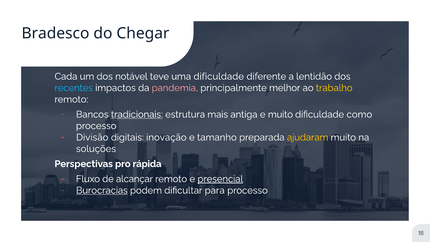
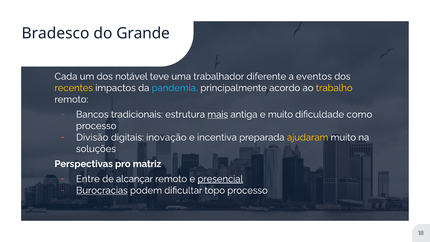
Chegar: Chegar -> Grande (143, 33)
uma dificuldade: dificuldade -> trabalhador (219, 76)
lentidão: lentidão -> eventos (314, 76)
recentes colour: light blue -> yellow (74, 88)
pandemia colour: pink -> light blue (175, 88)
melhor: melhor -> acordo (285, 88)
tradicionais underline: present -> none (137, 114)
mais underline: none -> present (218, 114)
tamanho: tamanho -> incentiva (217, 137)
rápida: rápida -> matriz (147, 164)
Fluxo: Fluxo -> Entre (88, 179)
para: para -> topo (215, 190)
